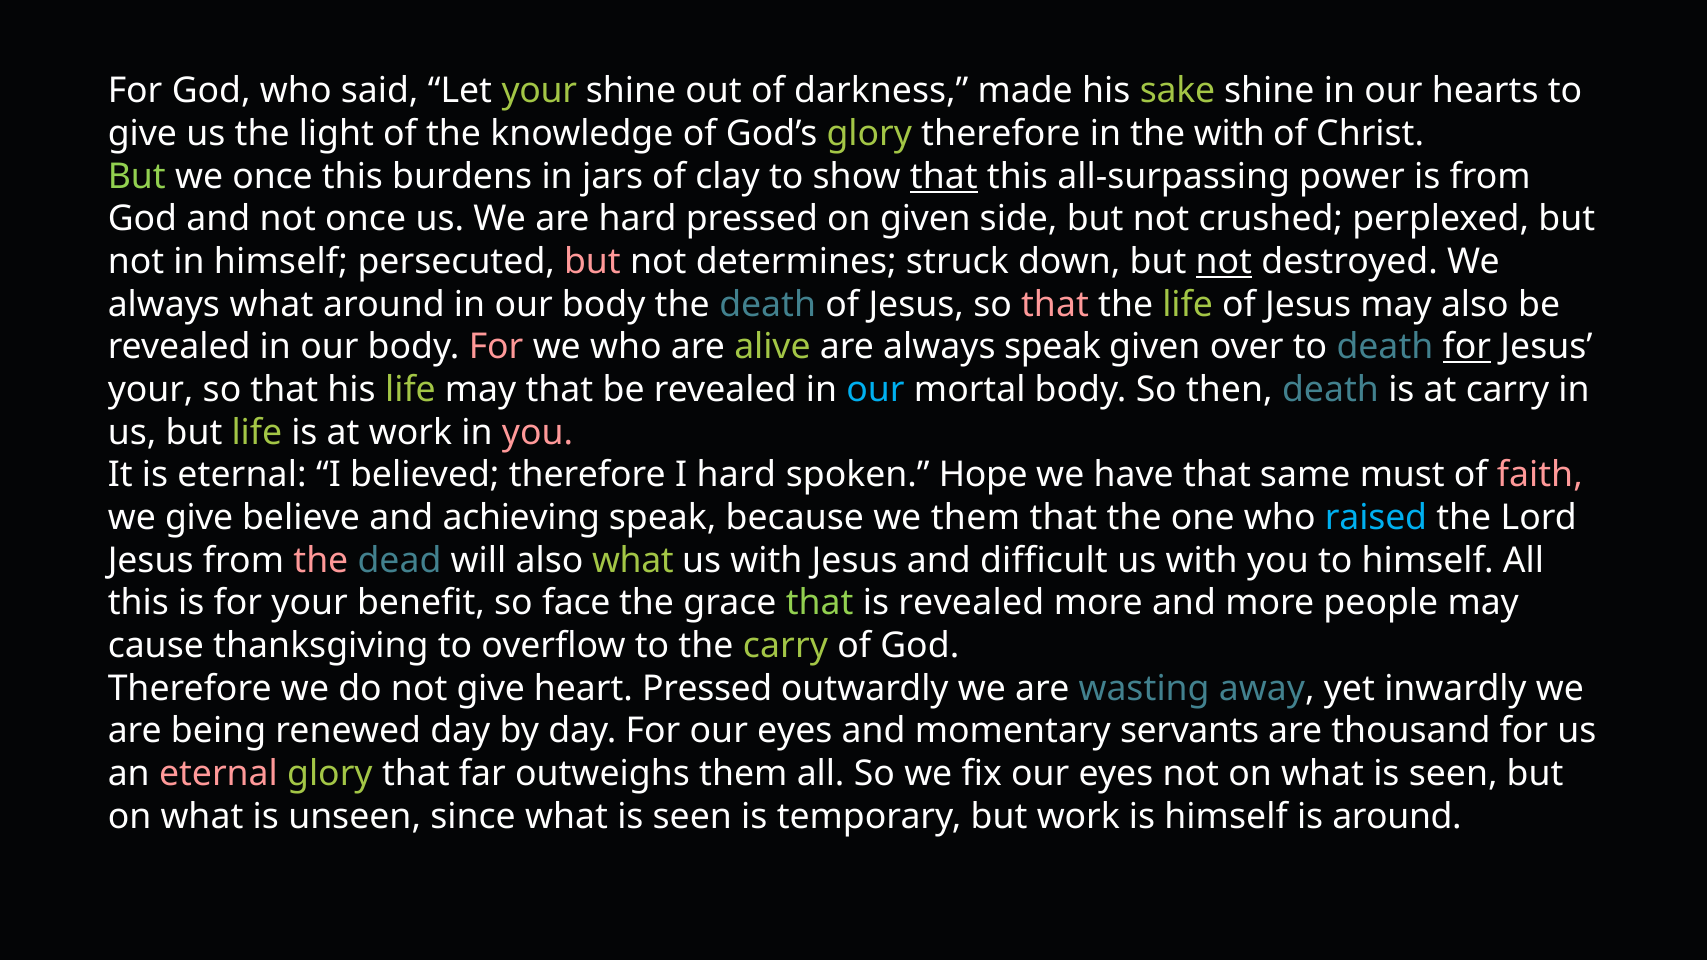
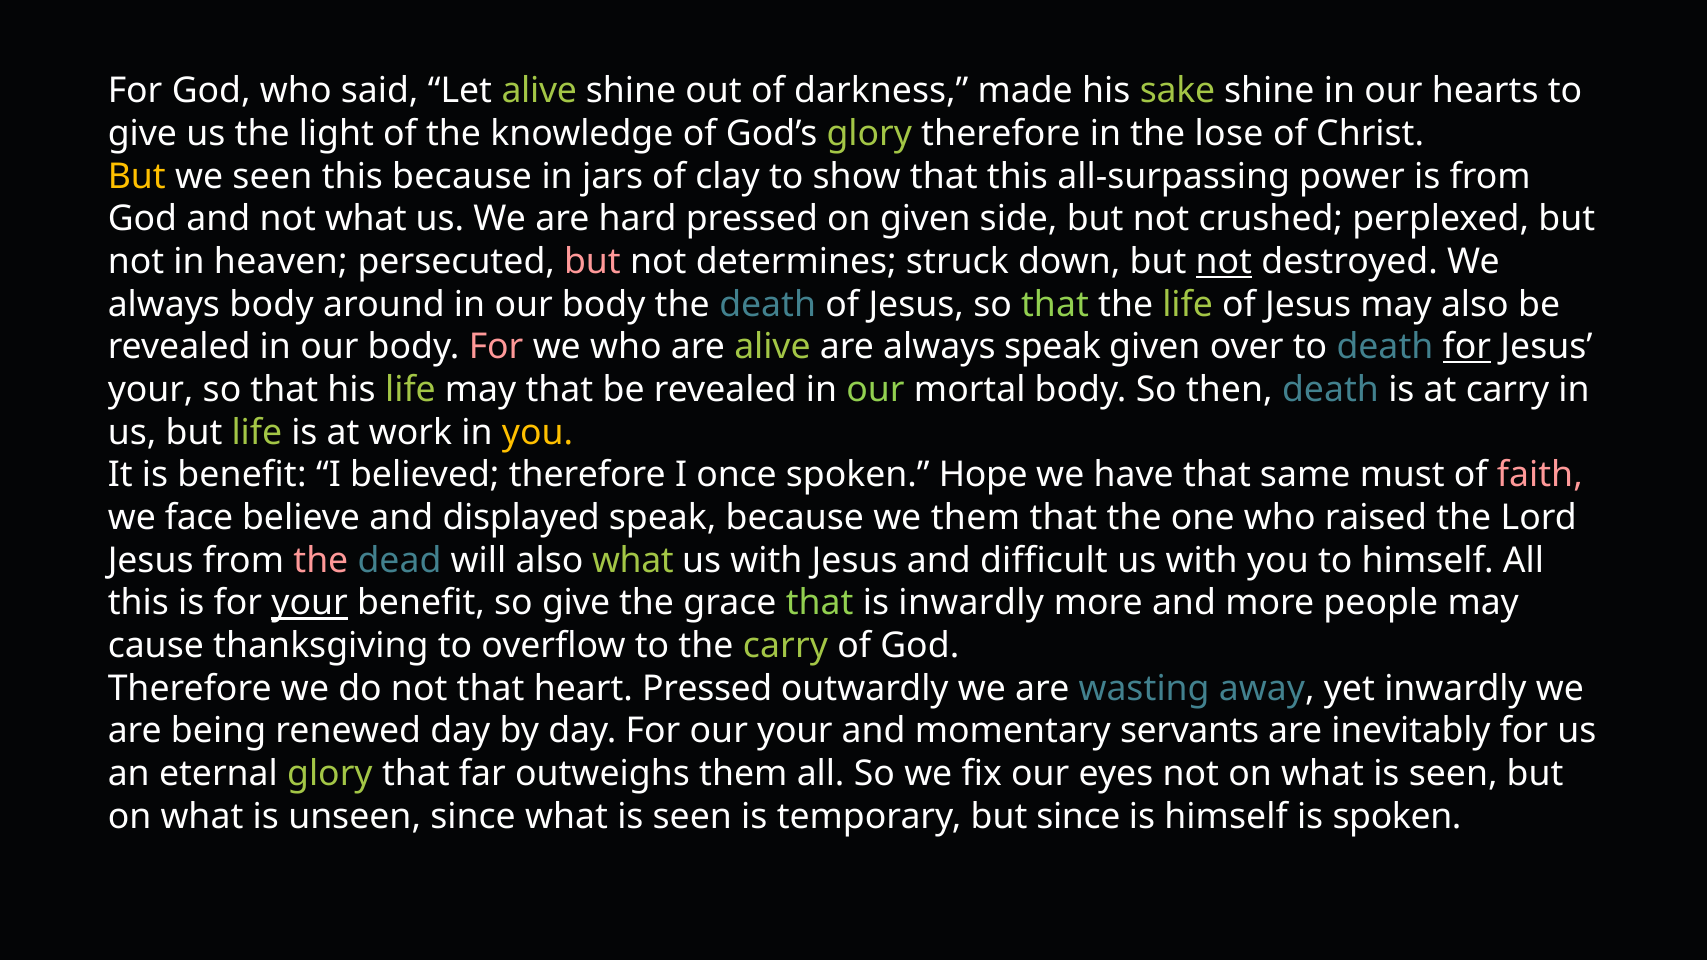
Let your: your -> alive (539, 91)
the with: with -> lose (1229, 134)
But colour: light green -> yellow (137, 176)
we once: once -> seen (272, 176)
this burdens: burdens -> because (462, 176)
that underline: present -> none (944, 176)
not once: once -> what (366, 219)
in himself: himself -> heaven (281, 262)
always what: what -> body (272, 304)
that colour: pink -> light green (1055, 304)
our colour: light blue -> light green (875, 390)
you colour: pink -> yellow (537, 433)
is eternal: eternal -> benefit (242, 475)
I hard: hard -> once (737, 475)
we give: give -> face (199, 518)
achieving: achieving -> displayed (521, 518)
raised colour: light blue -> white (1376, 518)
your underline: none -> present (310, 603)
so face: face -> give (576, 603)
is revealed: revealed -> inwardly (971, 603)
not give: give -> that (491, 689)
For our eyes: eyes -> your (795, 731)
thousand: thousand -> inevitably (1411, 731)
eternal colour: pink -> white (218, 774)
but work: work -> since (1078, 817)
is around: around -> spoken (1397, 817)
